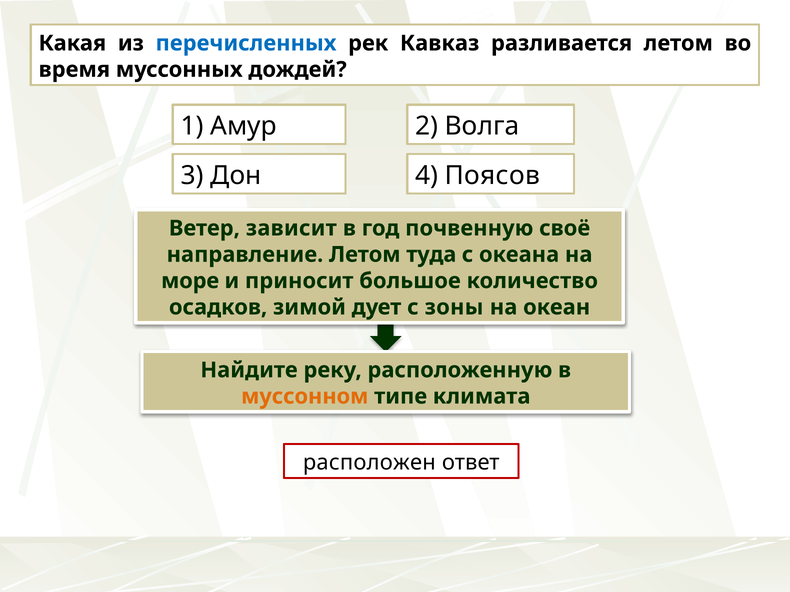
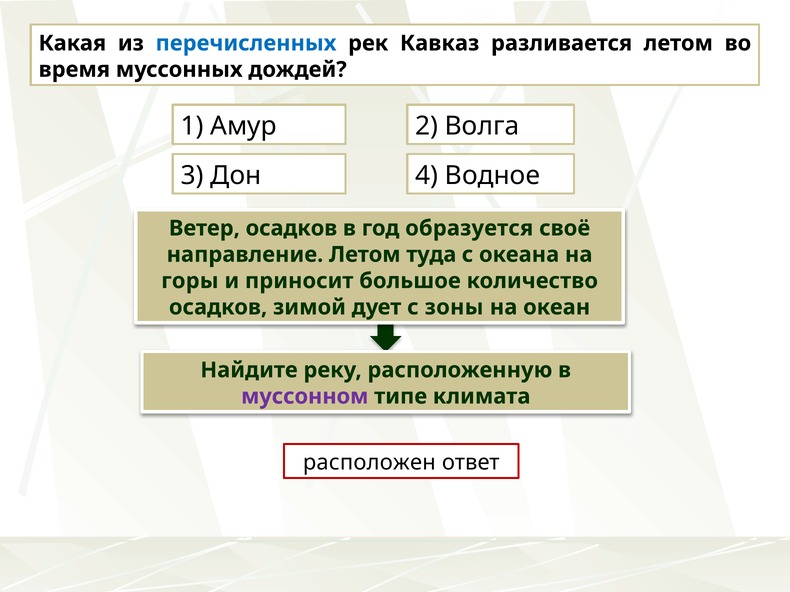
Поясов: Поясов -> Водное (493, 176)
Ветер зависит: зависит -> осадков (291, 228)
почвенную: почвенную -> образуется (469, 228)
море: море -> горы (190, 281)
муссонном colour: orange -> purple (305, 397)
